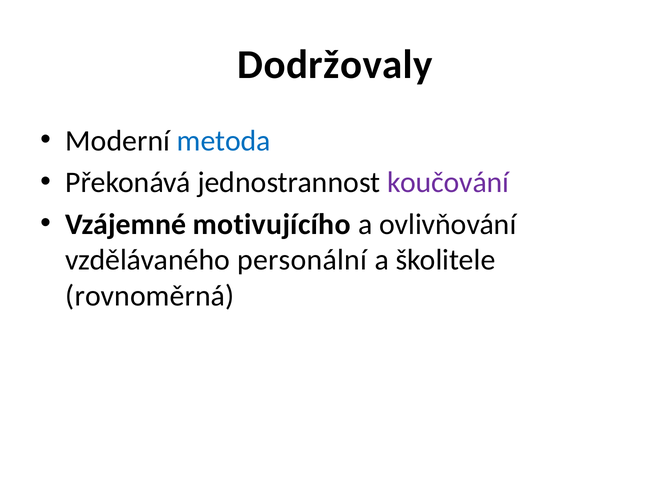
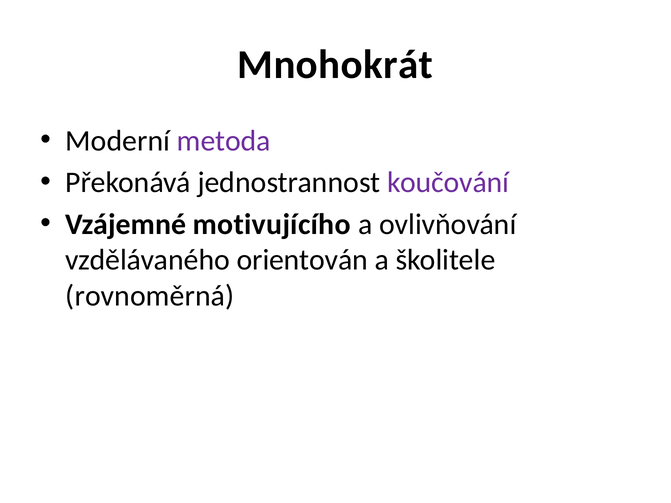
Dodržovaly: Dodržovaly -> Mnohokrát (335, 65)
metoda colour: blue -> purple (224, 141)
personální: personální -> orientován (302, 260)
